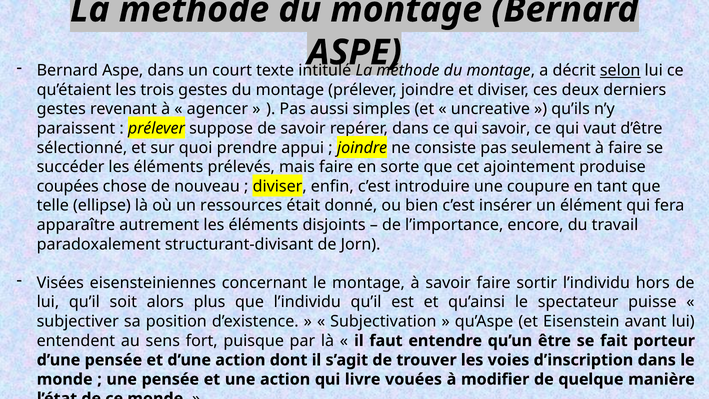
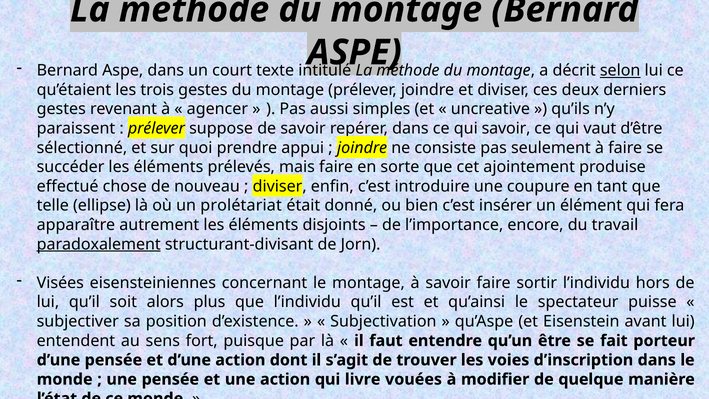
coupées: coupées -> effectué (68, 186)
ressources: ressources -> prolétariat (241, 206)
paradoxalement underline: none -> present (99, 244)
